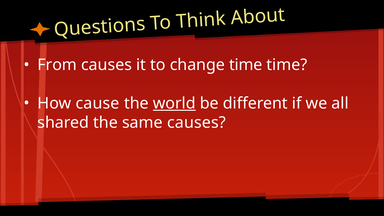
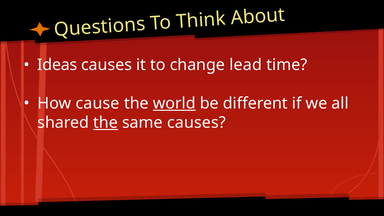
From: From -> Ideas (57, 65)
change time: time -> lead (246, 65)
the underline: none -> present (106, 123)
